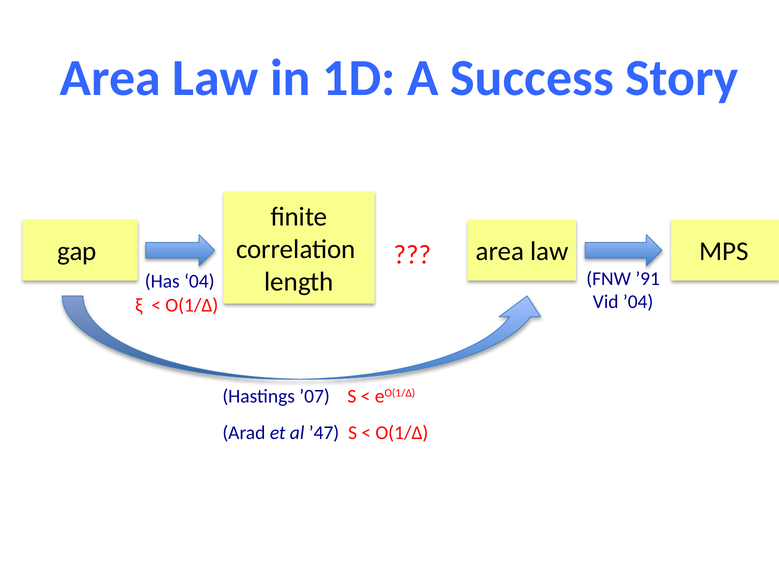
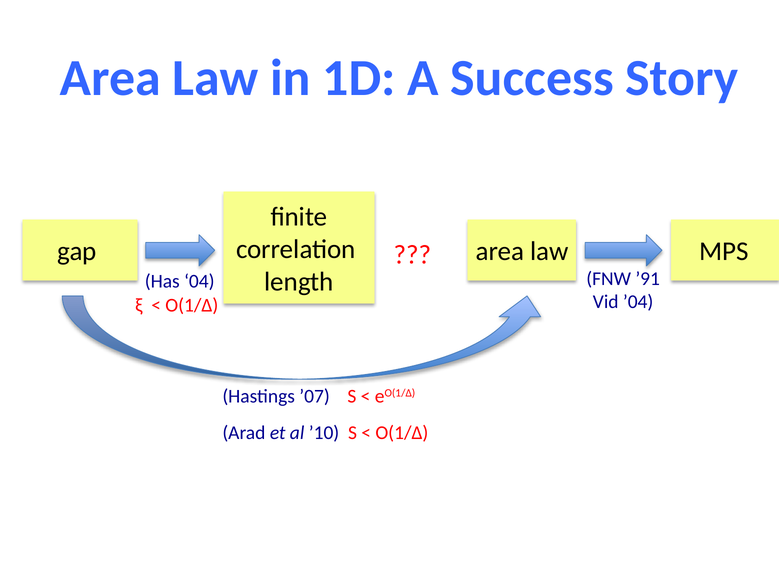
’47: ’47 -> ’10 (324, 432)
